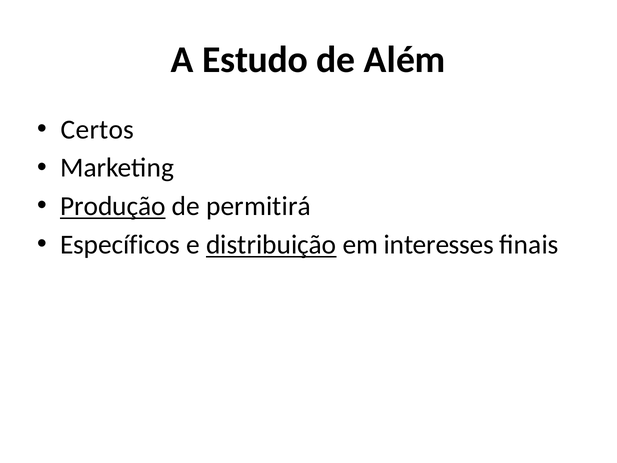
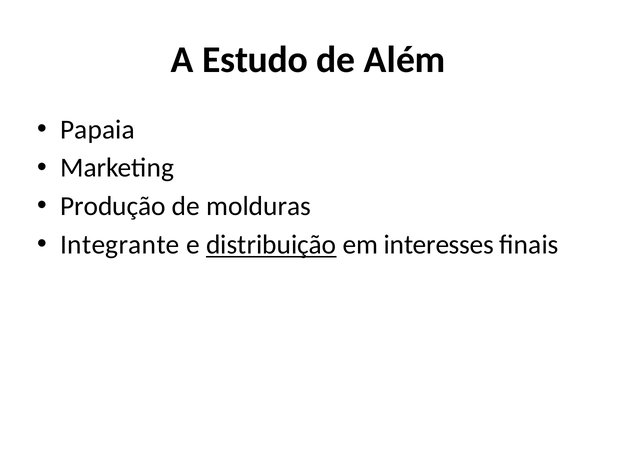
Certos: Certos -> Papaia (98, 129)
Produção underline: present -> none (113, 206)
permitirá: permitirá -> molduras (259, 206)
Específicos: Específicos -> Integrante (120, 245)
